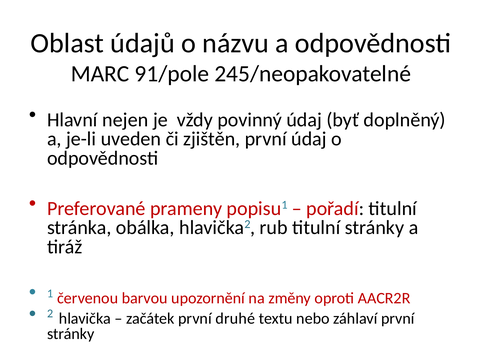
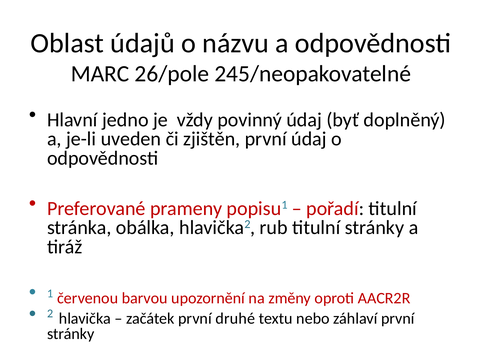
91/pole: 91/pole -> 26/pole (172, 74)
nejen: nejen -> jedno (125, 120)
